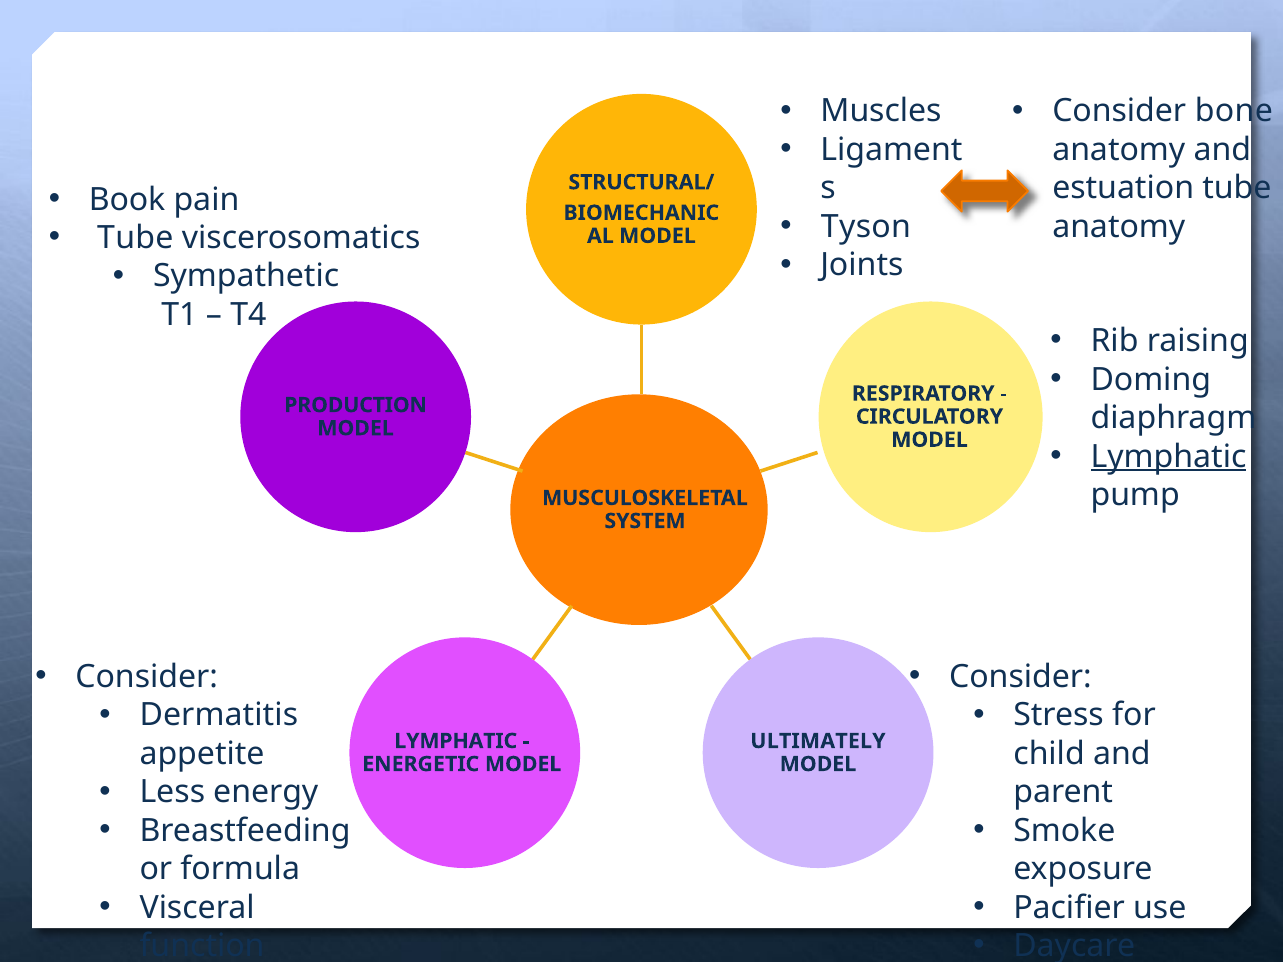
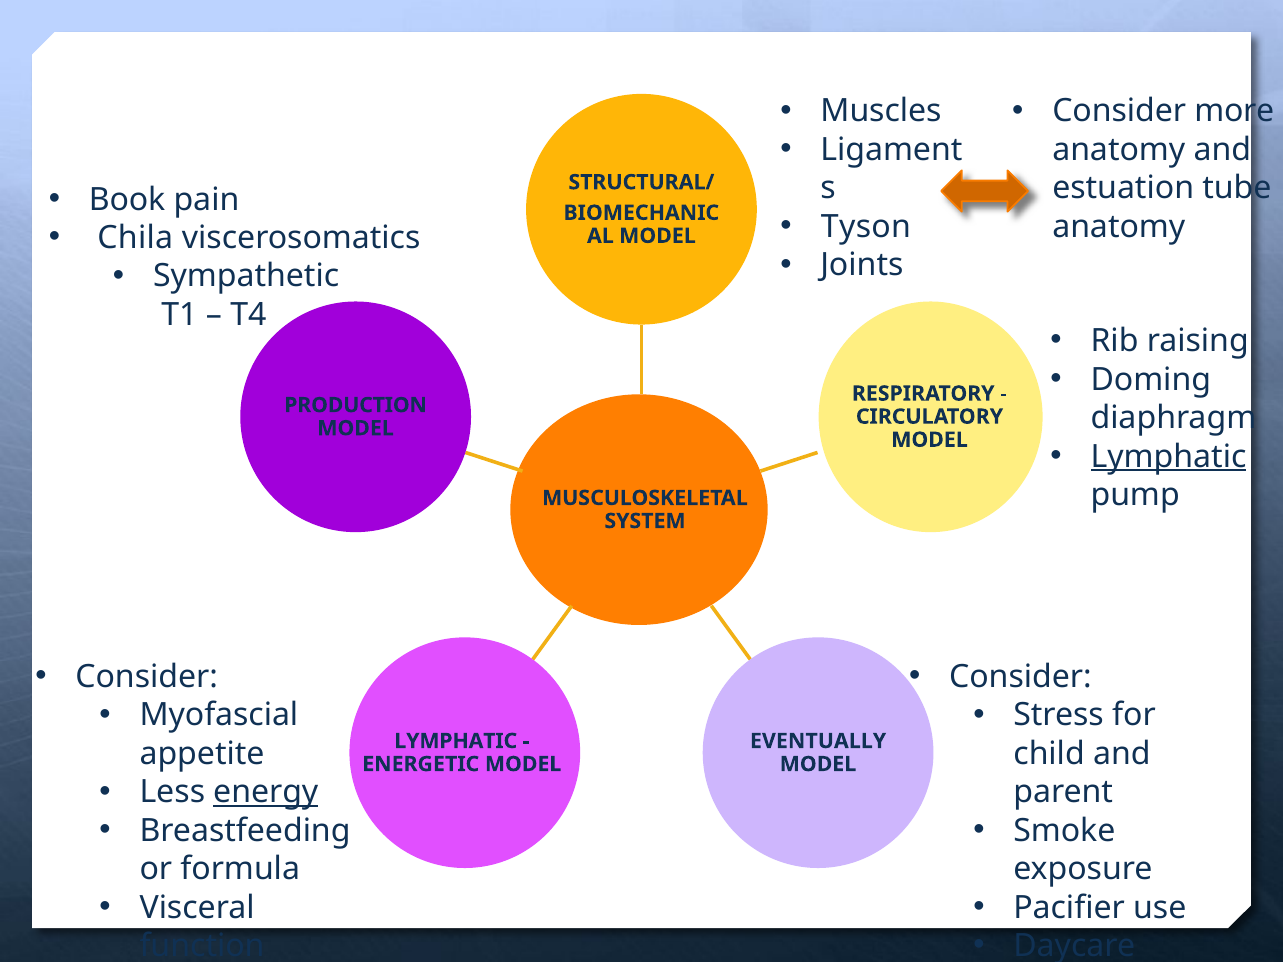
bone: bone -> more (1234, 111)
Tube: Tube -> Chila (135, 238)
Dermatitis: Dermatitis -> Myofascial (219, 715)
ULTIMATELY: ULTIMATELY -> EVENTUALLY (818, 741)
energy underline: none -> present (266, 792)
